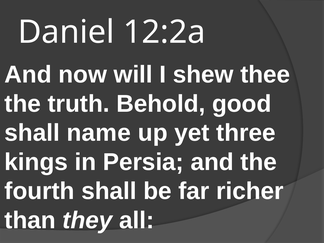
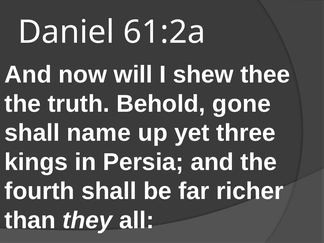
12:2a: 12:2a -> 61:2a (164, 32)
good: good -> gone (242, 104)
